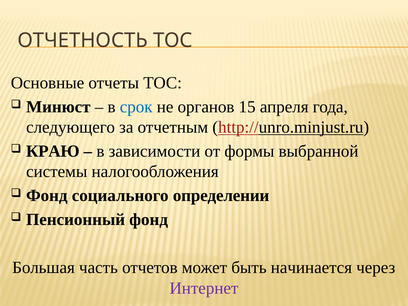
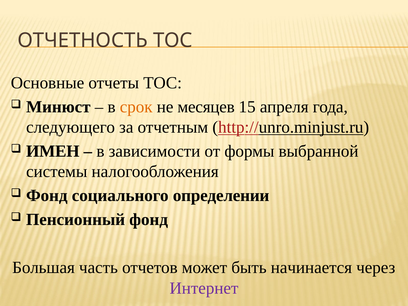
срок colour: blue -> orange (136, 107)
органов: органов -> месяцев (206, 107)
КРАЮ: КРАЮ -> ИМЕН (53, 151)
